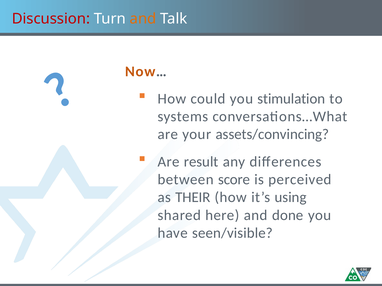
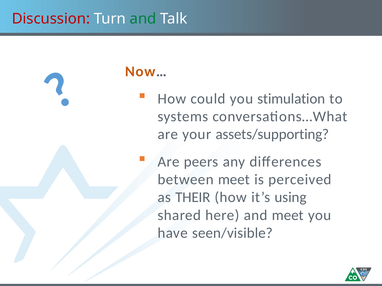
and colour: orange -> green (143, 19)
assets/convincing: assets/convincing -> assets/supporting (272, 135)
result: result -> peers (201, 162)
between score: score -> meet (234, 180)
and done: done -> meet (288, 215)
